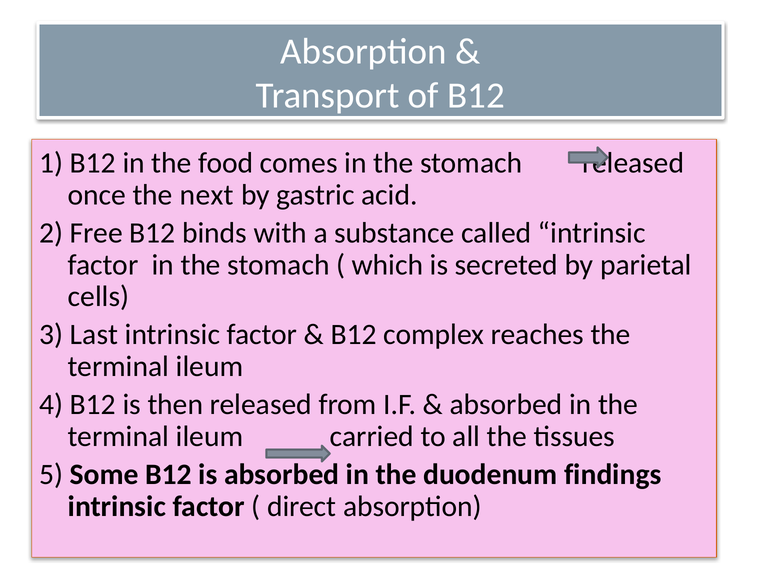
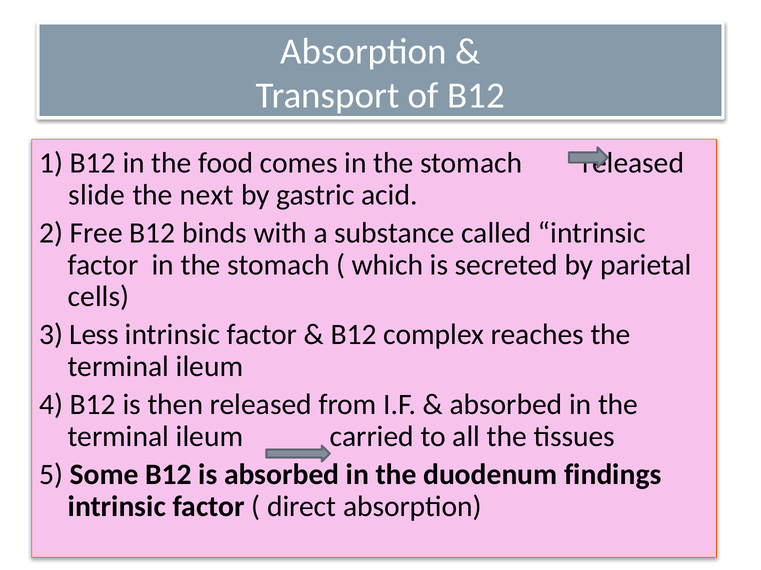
once: once -> slide (97, 195)
Last: Last -> Less (94, 335)
